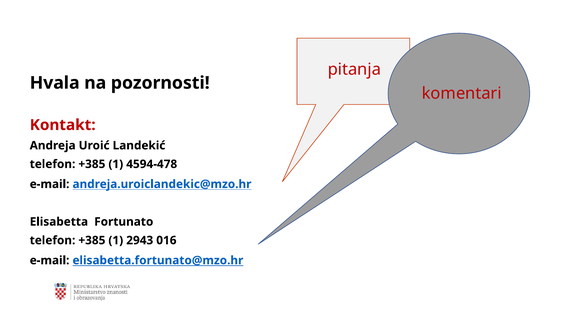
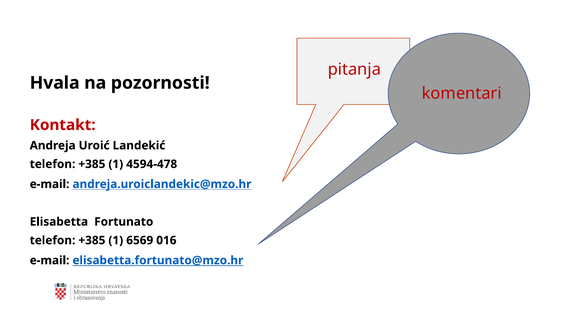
2943: 2943 -> 6569 (140, 240)
